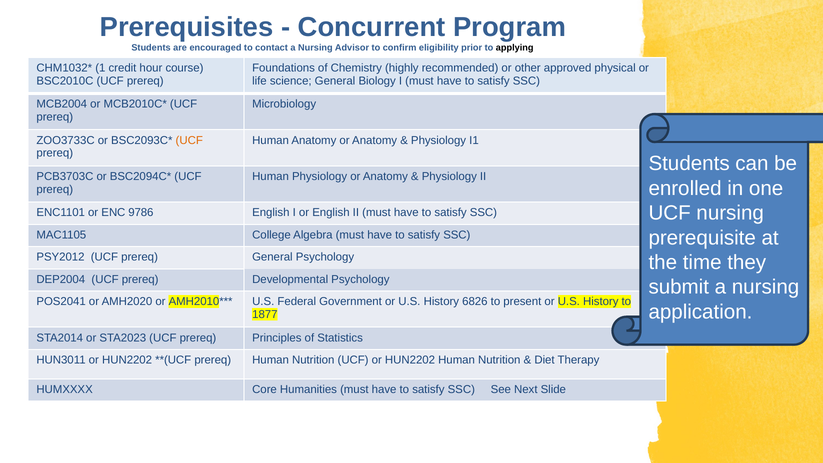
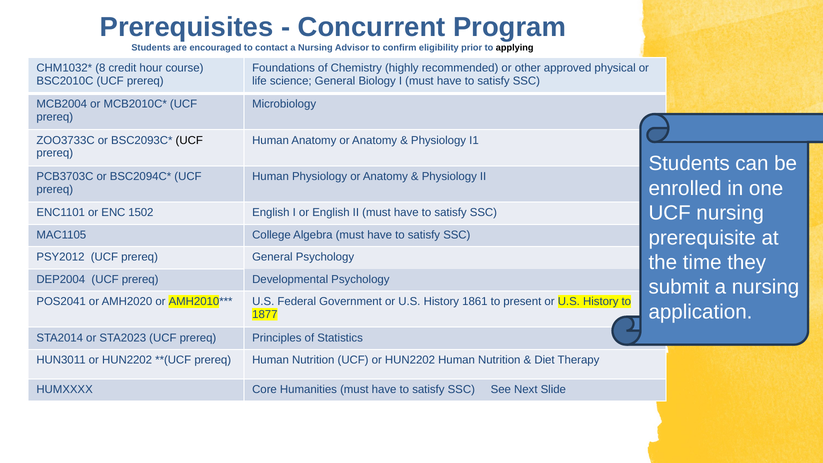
1: 1 -> 8 (100, 68)
UCF colour: orange -> black (189, 140)
9786: 9786 -> 1502 (141, 213)
6826: 6826 -> 1861 (475, 302)
